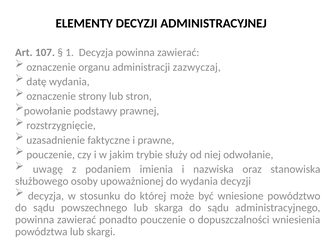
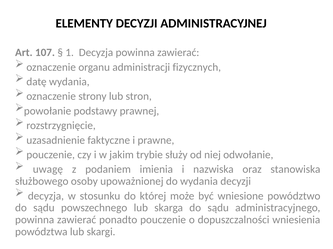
zazwyczaj: zazwyczaj -> fizycznych (197, 67)
